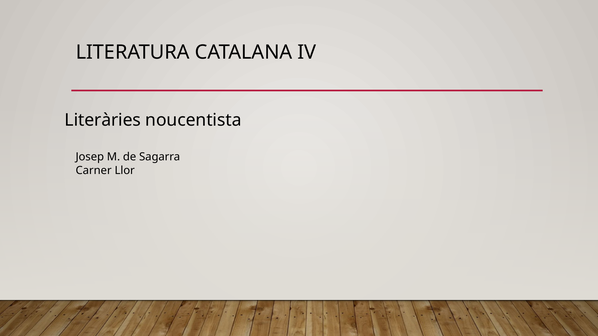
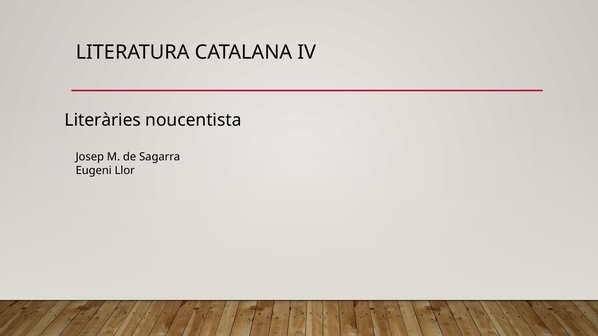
Carner: Carner -> Eugeni (94, 171)
